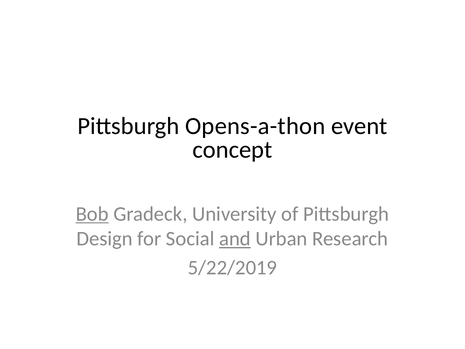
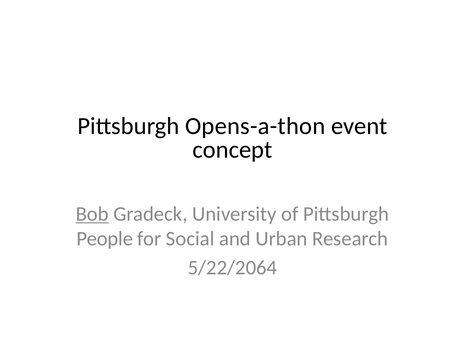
Design: Design -> People (105, 239)
and underline: present -> none (235, 239)
5/22/2019: 5/22/2019 -> 5/22/2064 (232, 268)
